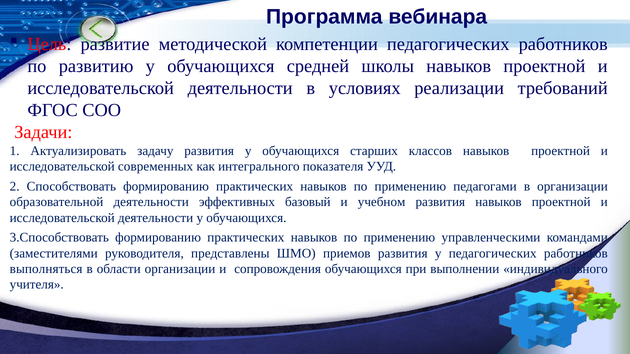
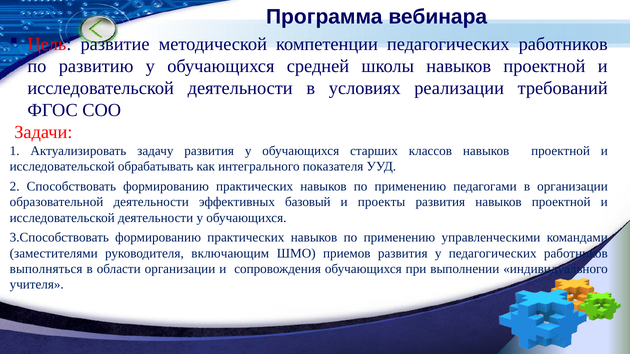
современных: современных -> обрабатывать (156, 167)
учебном: учебном -> проекты (382, 202)
представлены: представлены -> включающим (230, 253)
